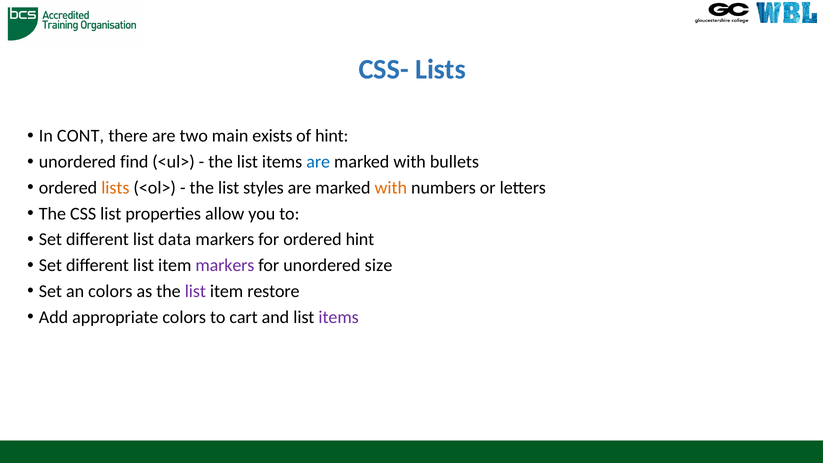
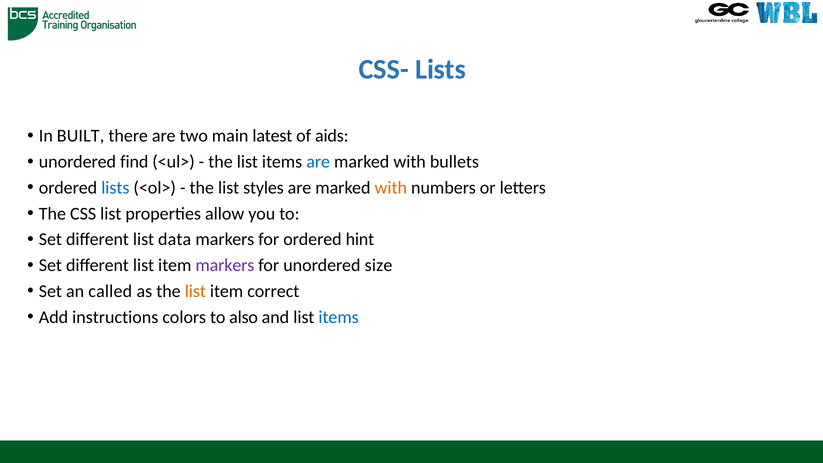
CONT: CONT -> BUILT (81, 136)
exists: exists -> latest (272, 136)
of hint: hint -> aids (332, 136)
lists colour: orange -> blue (115, 188)
an colors: colors -> called (110, 291)
list colour: purple -> orange (195, 291)
restore: restore -> correct (273, 291)
appropriate: appropriate -> instructions (115, 317)
cart: cart -> also (244, 317)
items colour: purple -> blue (339, 317)
